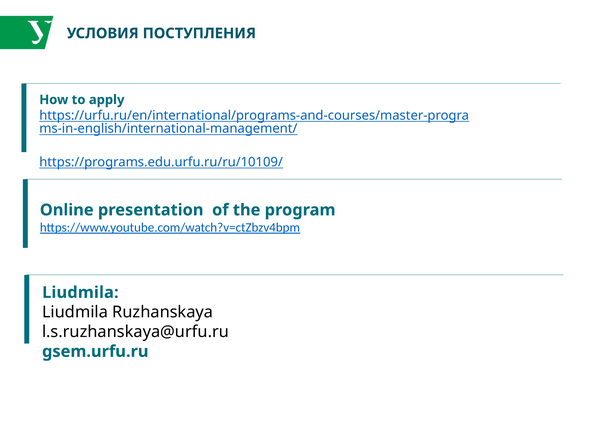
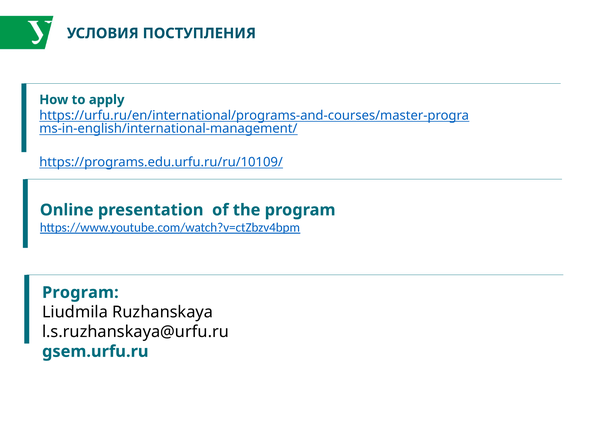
Liudmila: Liudmila -> Program (80, 292)
